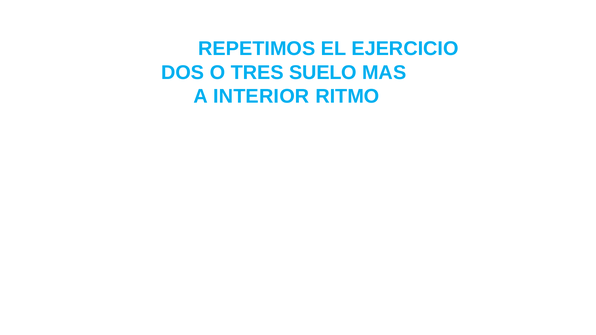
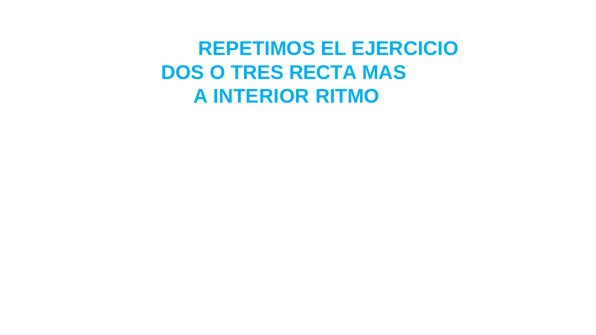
SUELO: SUELO -> RECTA (323, 73)
